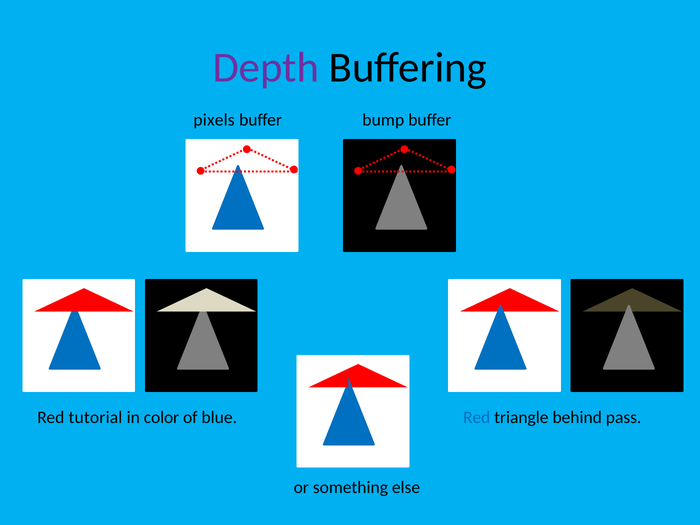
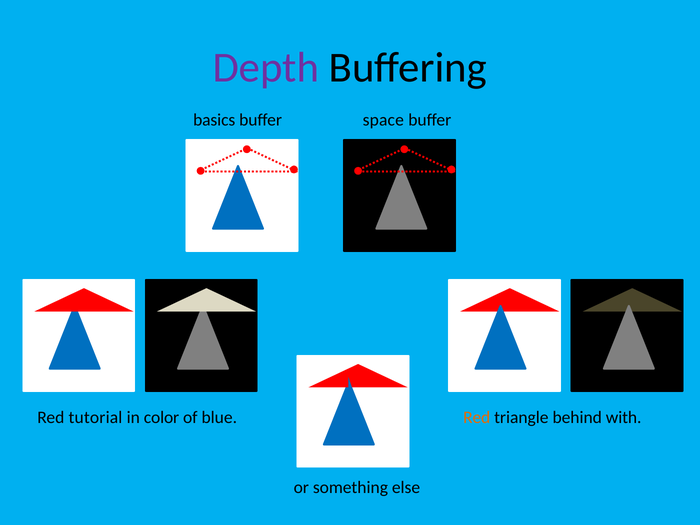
pixels: pixels -> basics (214, 120)
bump: bump -> space (383, 120)
Red colour: blue -> orange (477, 418)
pass: pass -> with (624, 418)
